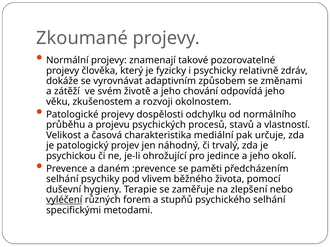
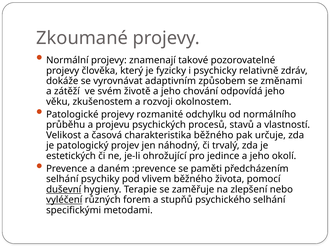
dospělosti: dospělosti -> rozmanité (160, 115)
charakteristika mediální: mediální -> běžného (214, 135)
psychickou: psychickou -> estetických (71, 156)
duševní underline: none -> present (64, 190)
